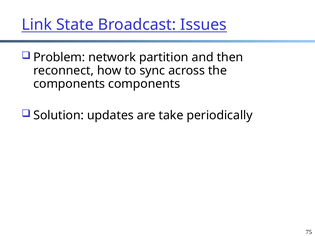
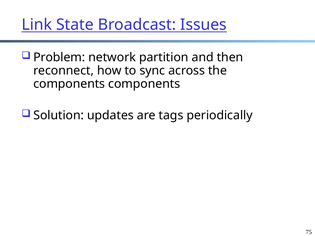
take: take -> tags (171, 115)
